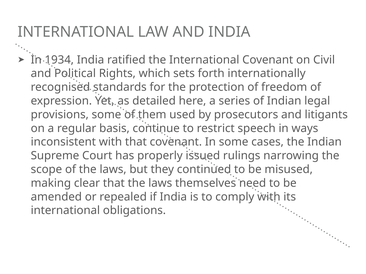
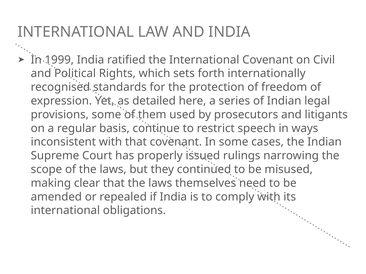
1934: 1934 -> 1999 (59, 60)
